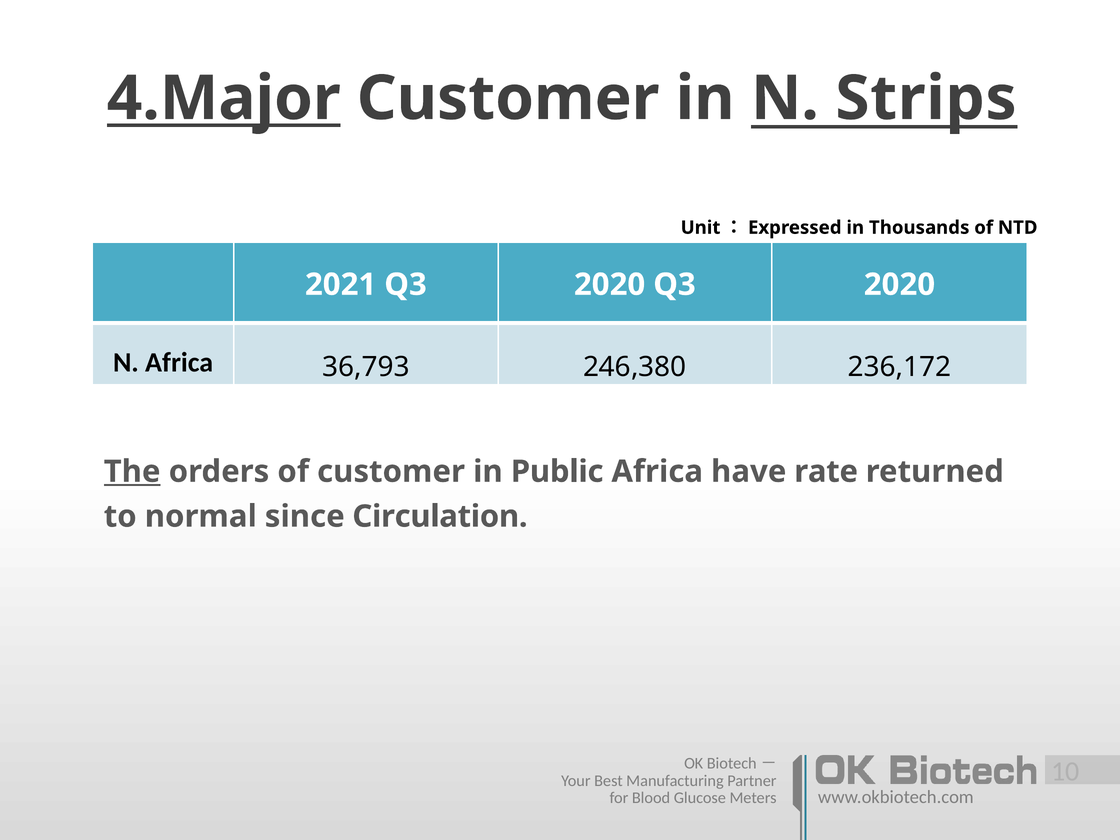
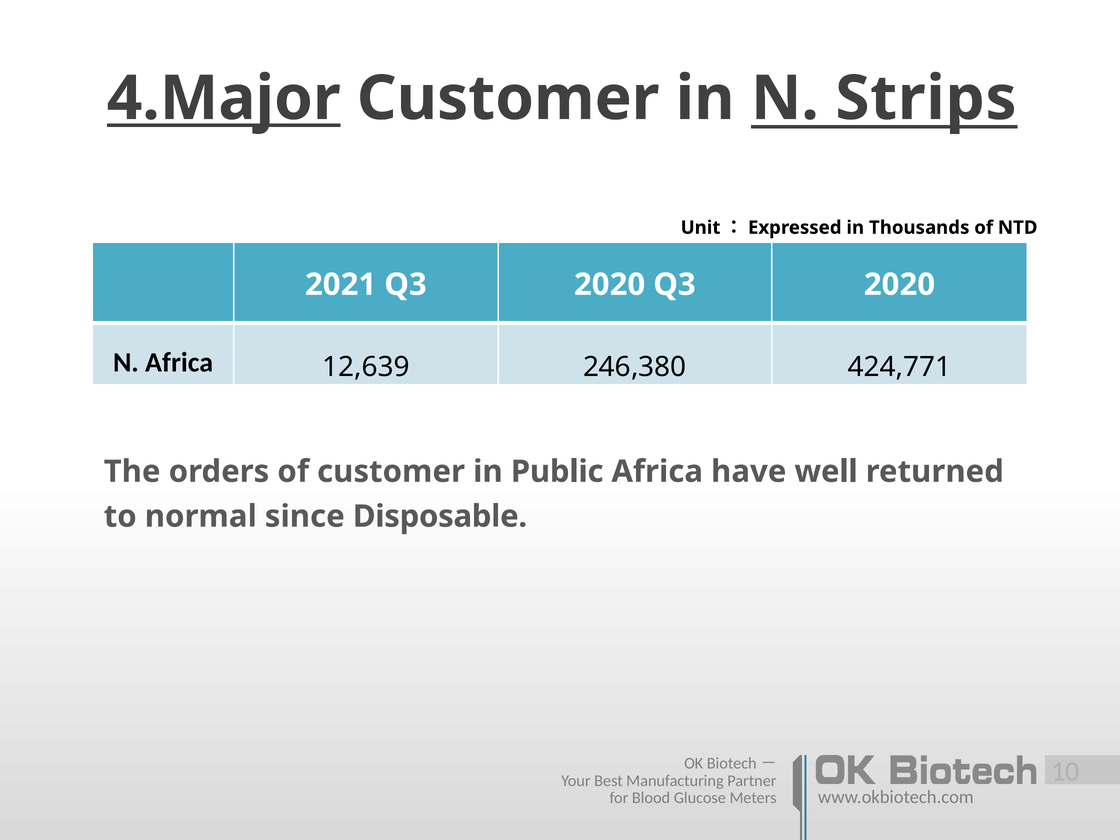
36,793: 36,793 -> 12,639 (366, 367)
236,172: 236,172 -> 424,771 (899, 367)
The underline: present -> none (132, 472)
rate: rate -> well (826, 472)
Circulation: Circulation -> Disposable (440, 516)
